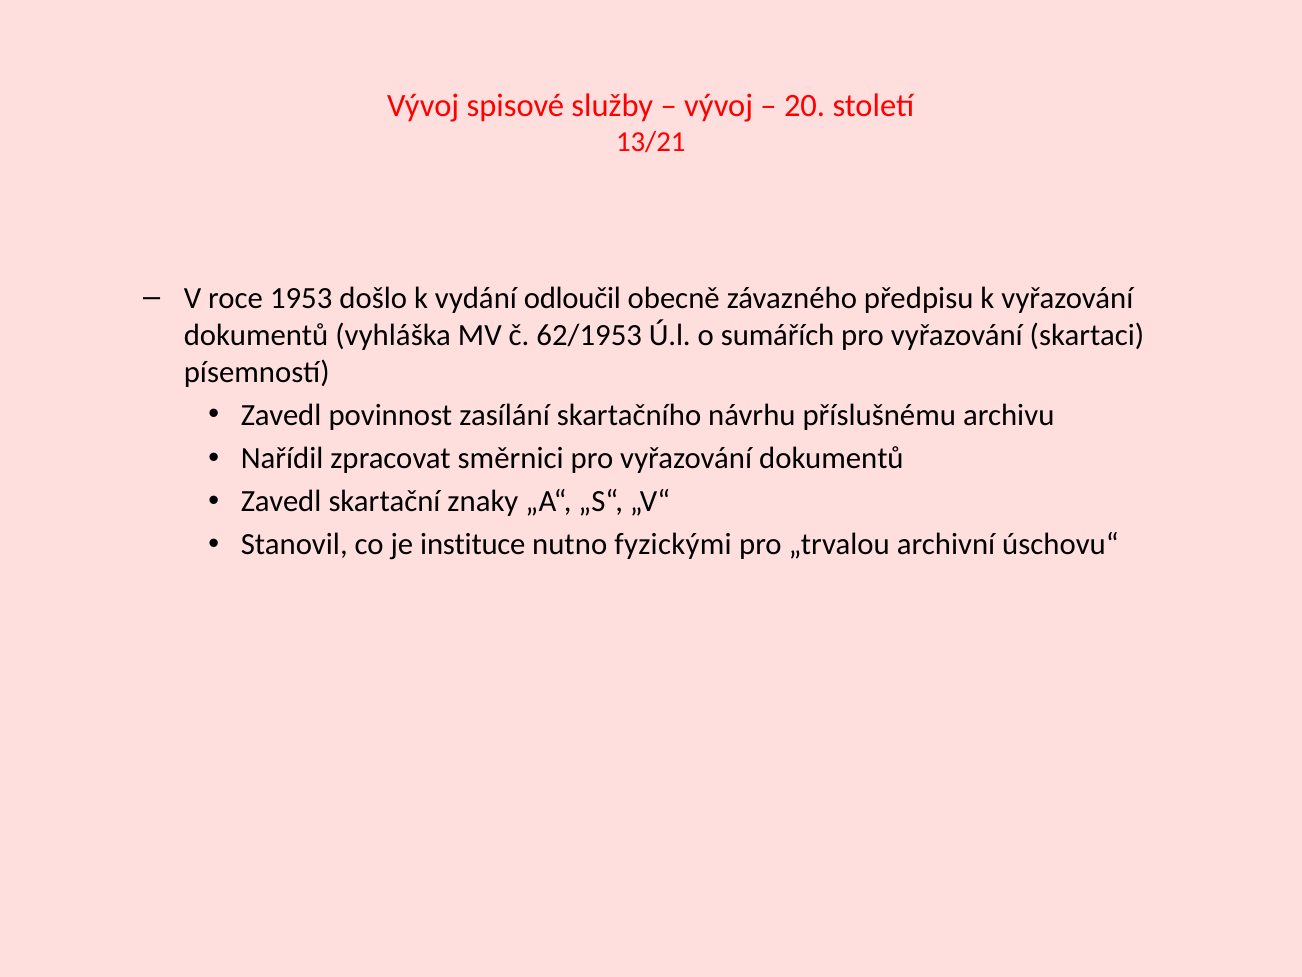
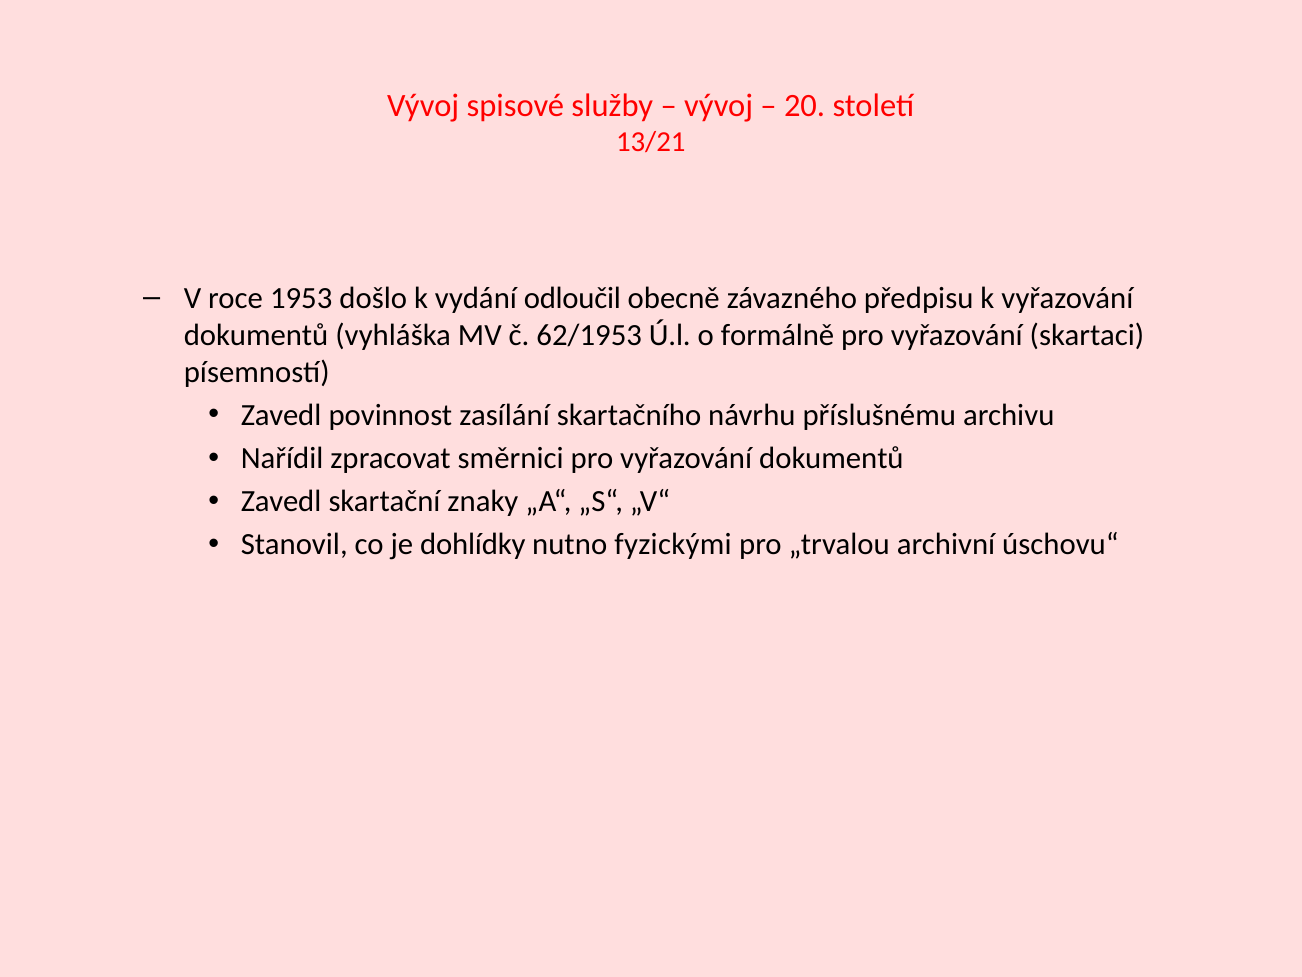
sumářích: sumářích -> formálně (778, 335)
instituce: instituce -> dohlídky (473, 544)
